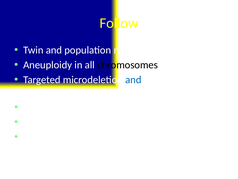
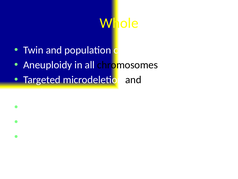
Follow: Follow -> Whole (119, 23)
miss: miss -> cleft (123, 50)
and colour: blue -> black (133, 80)
